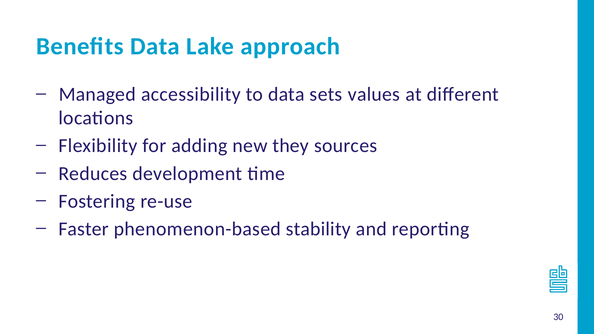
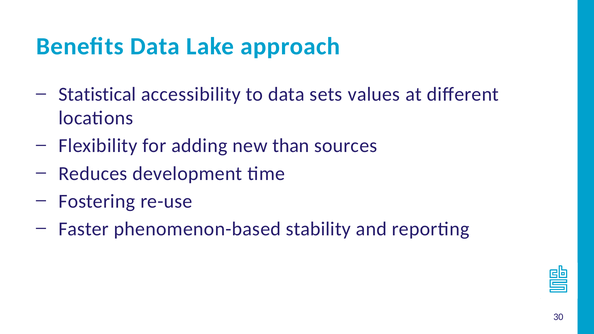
Managed: Managed -> Statistical (97, 94)
they: they -> than (291, 146)
